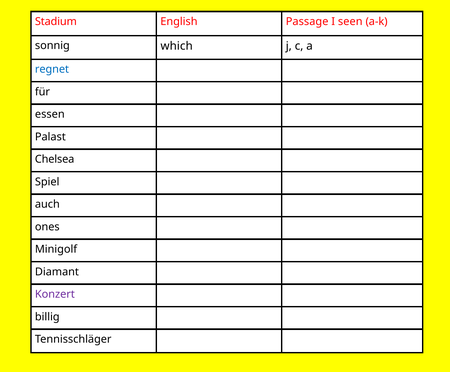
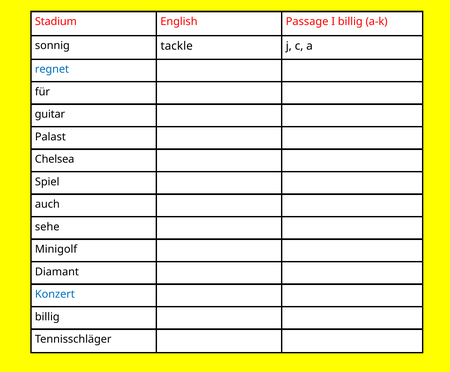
I seen: seen -> billig (350, 22)
which: which -> tackle (177, 46)
essen: essen -> guitar (50, 114)
ones: ones -> sehe (47, 227)
Konzert colour: purple -> blue (55, 294)
